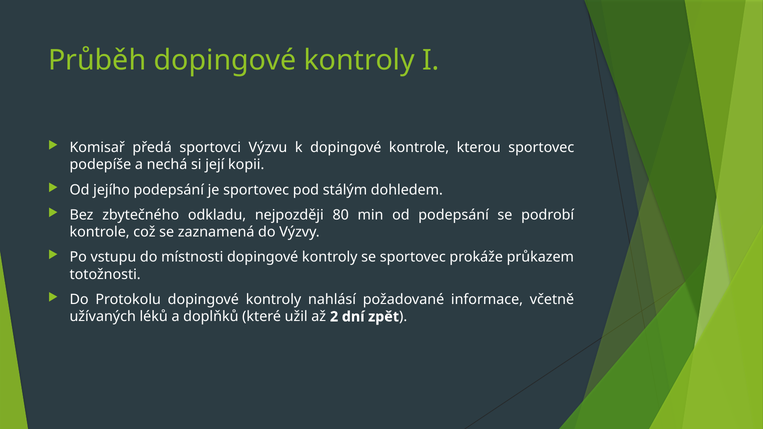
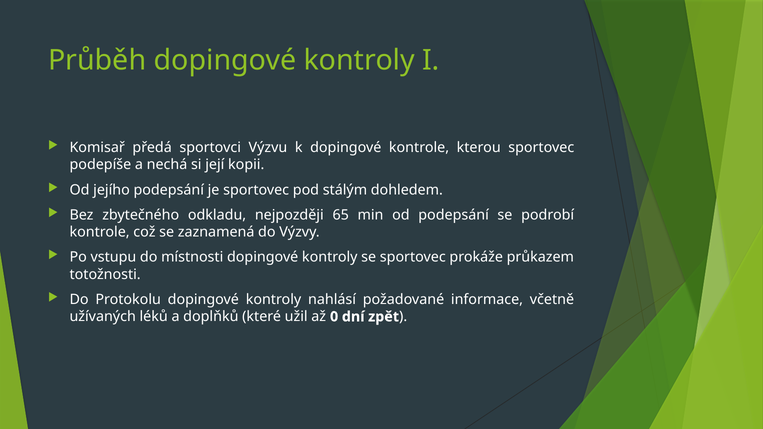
80: 80 -> 65 (341, 215)
2: 2 -> 0 (334, 317)
